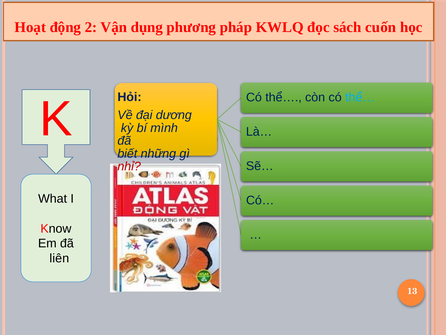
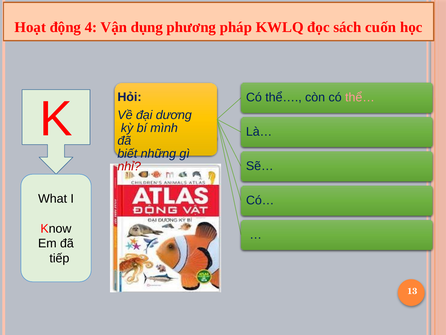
2: 2 -> 4 (91, 27)
thể… colour: light blue -> pink (360, 97)
liên: liên -> tiếp (59, 258)
